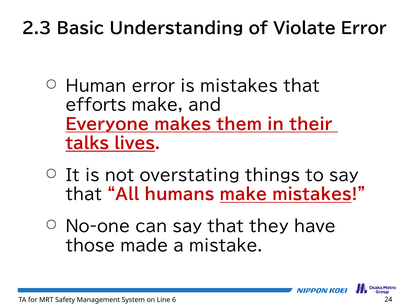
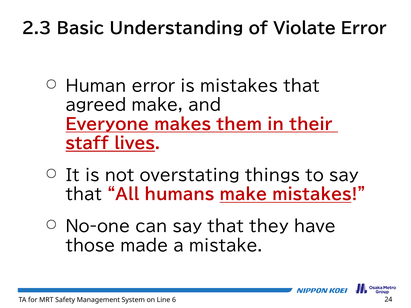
efforts: efforts -> agreed (96, 105)
talks: talks -> staff (87, 144)
